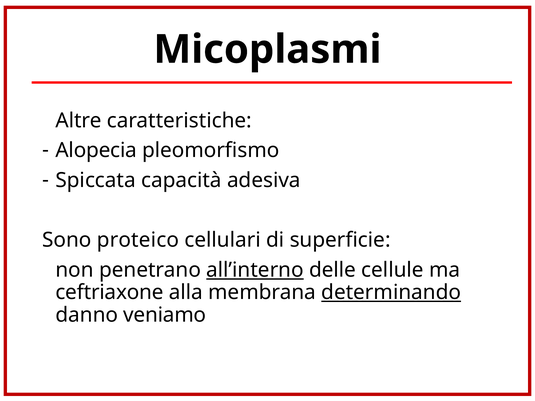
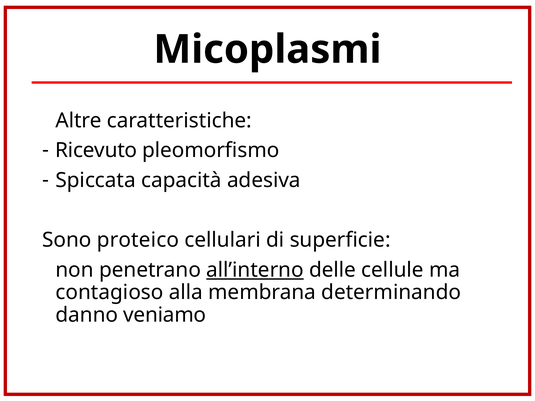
Alopecia: Alopecia -> Ricevuto (96, 151)
ceftriaxone: ceftriaxone -> contagioso (109, 293)
determinando underline: present -> none (391, 293)
